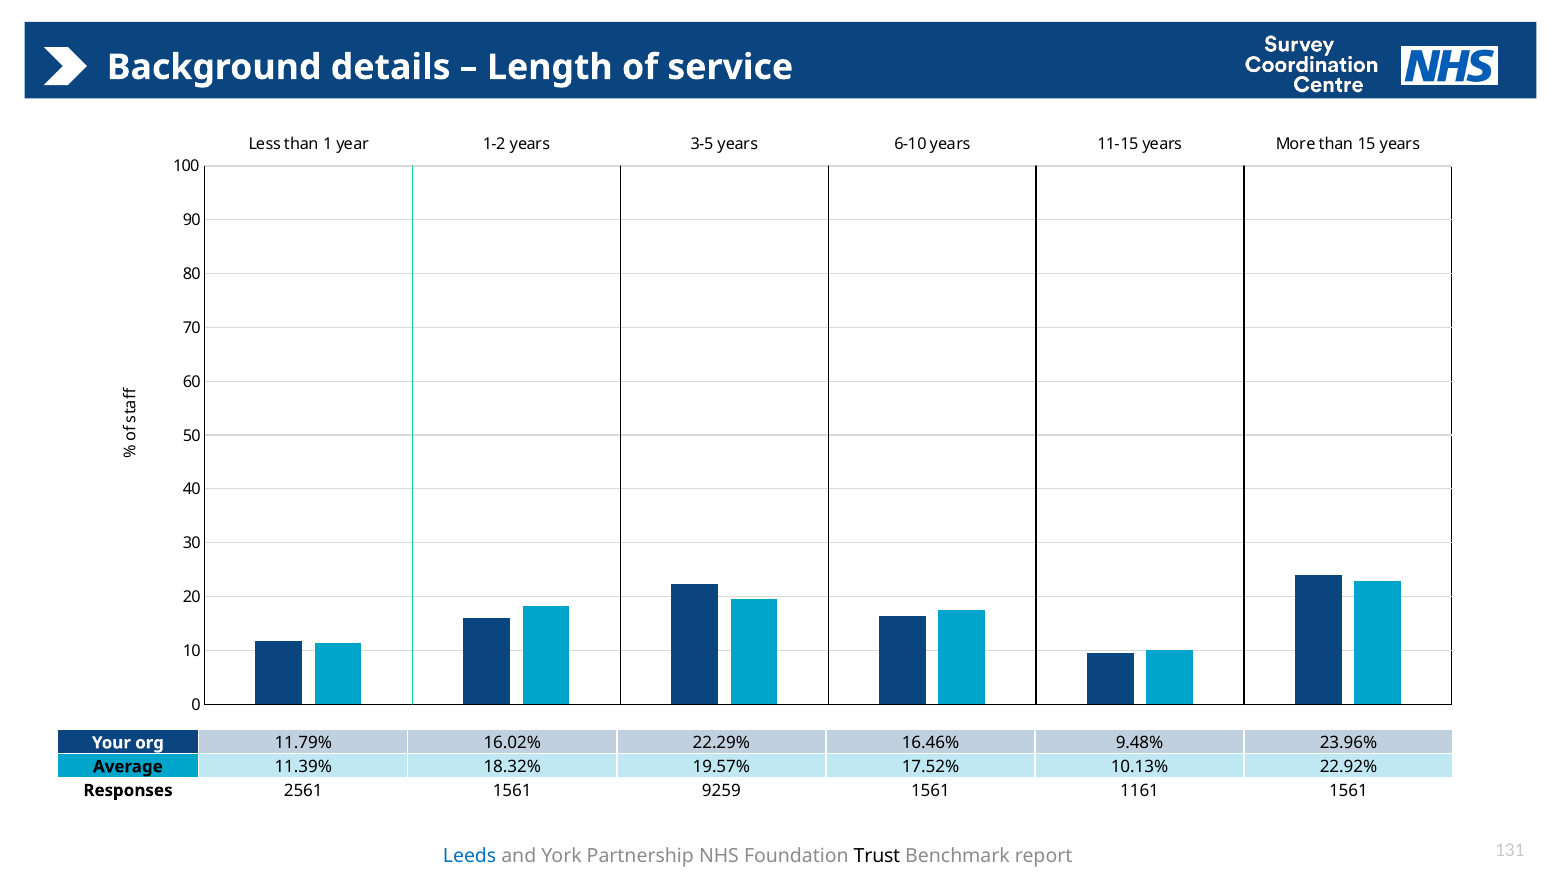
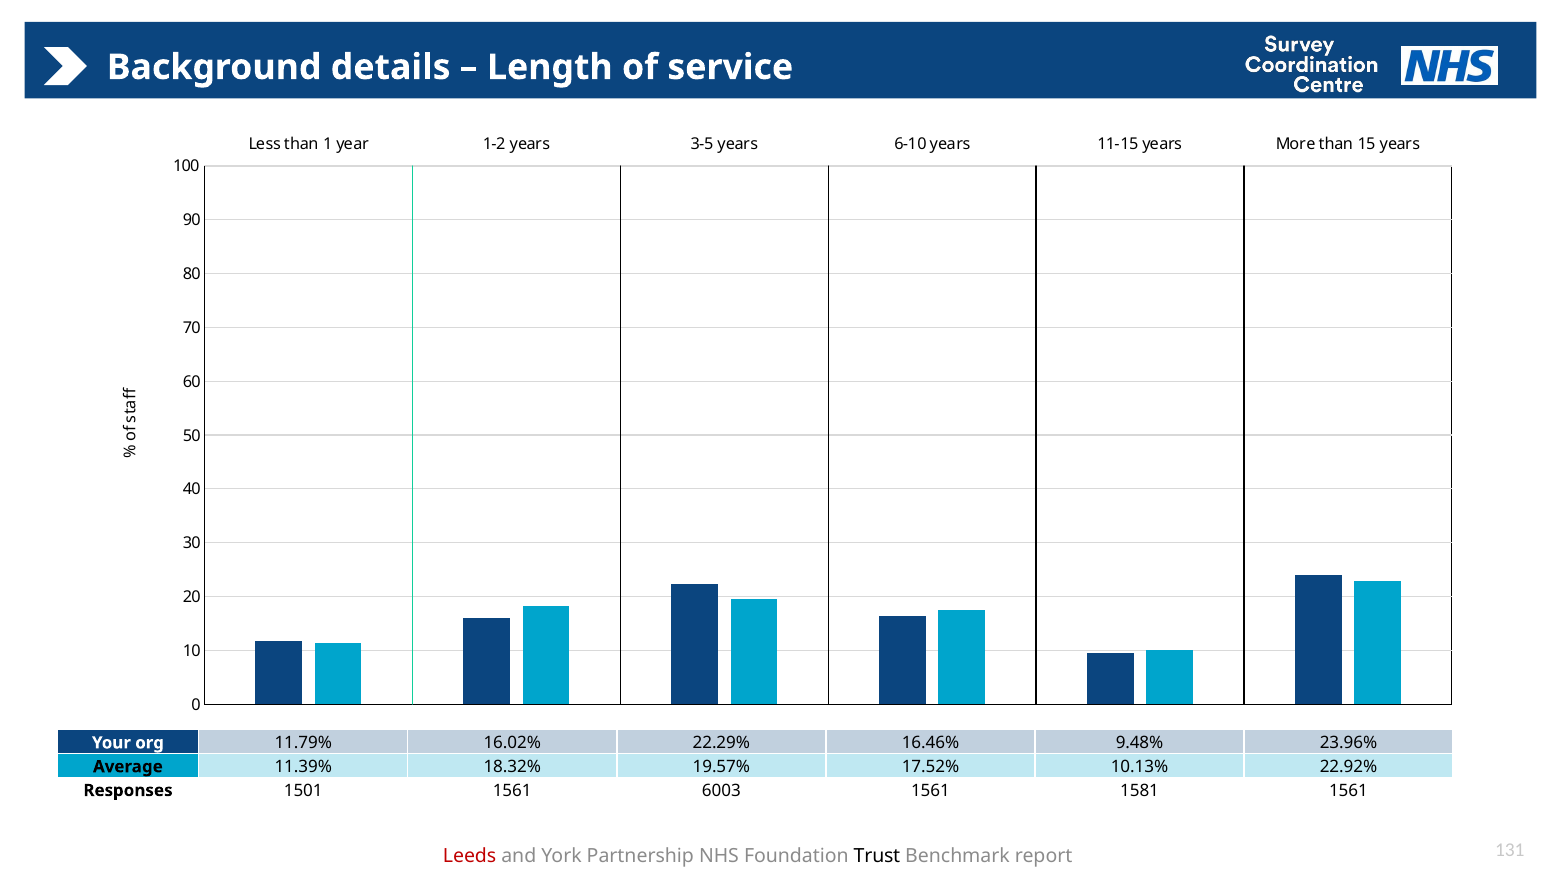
2561: 2561 -> 1501 (303, 790)
9259: 9259 -> 6003 (721, 790)
1161: 1161 -> 1581 (1140, 790)
Leeds colour: blue -> red (470, 856)
